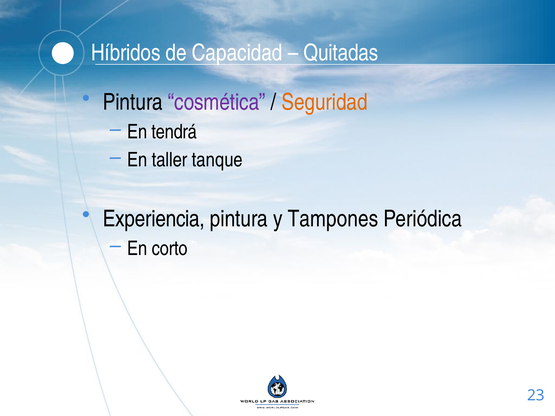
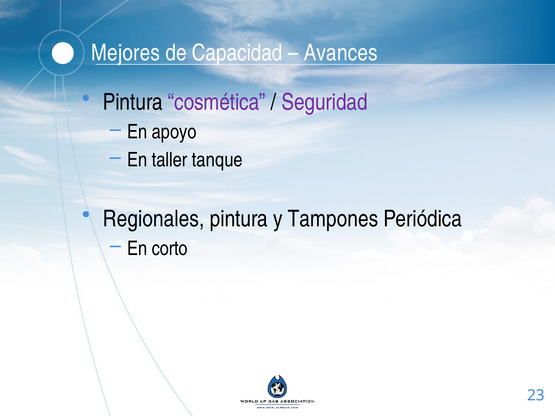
Híbridos: Híbridos -> Mejores (126, 53)
Quitadas: Quitadas -> Avances (341, 53)
Seguridad colour: orange -> purple (325, 102)
tendrá: tendrá -> apoyo (174, 132)
Experiencia: Experiencia -> Regionales (154, 219)
